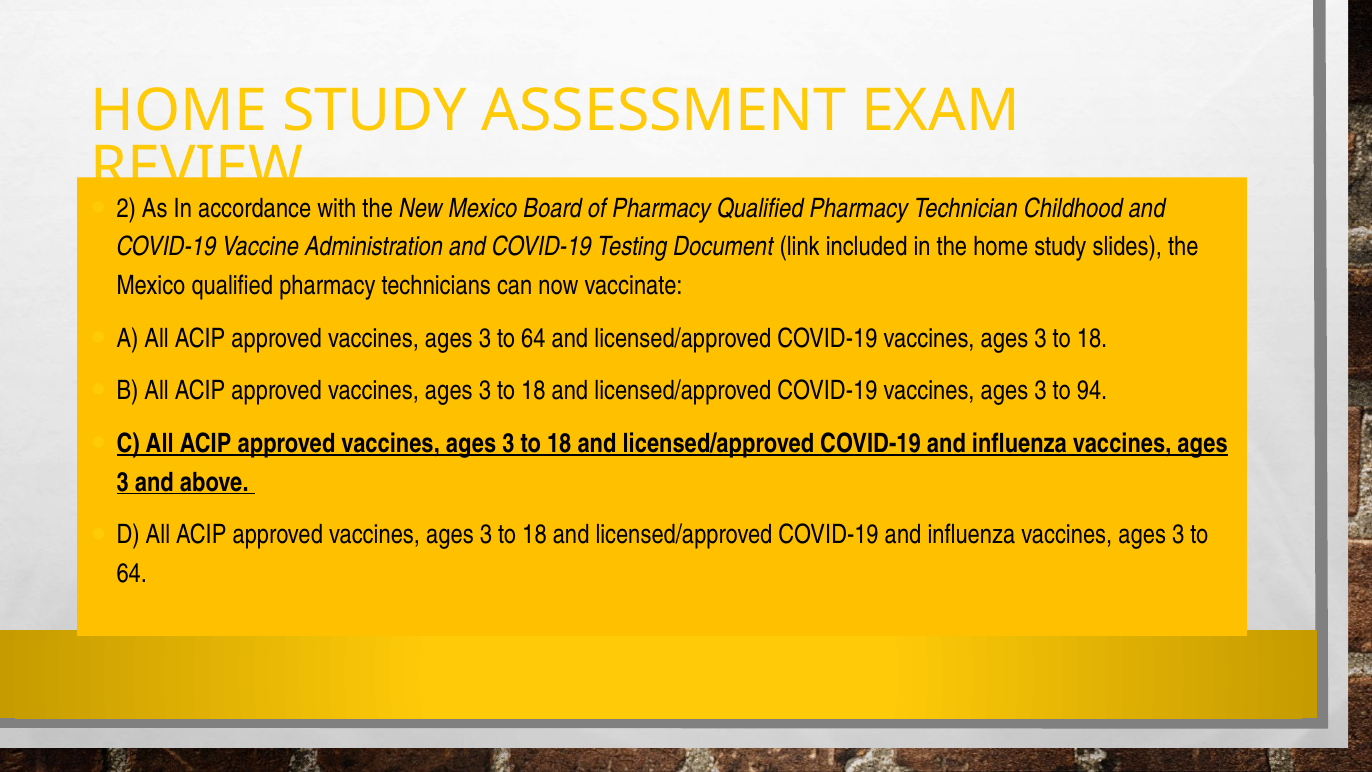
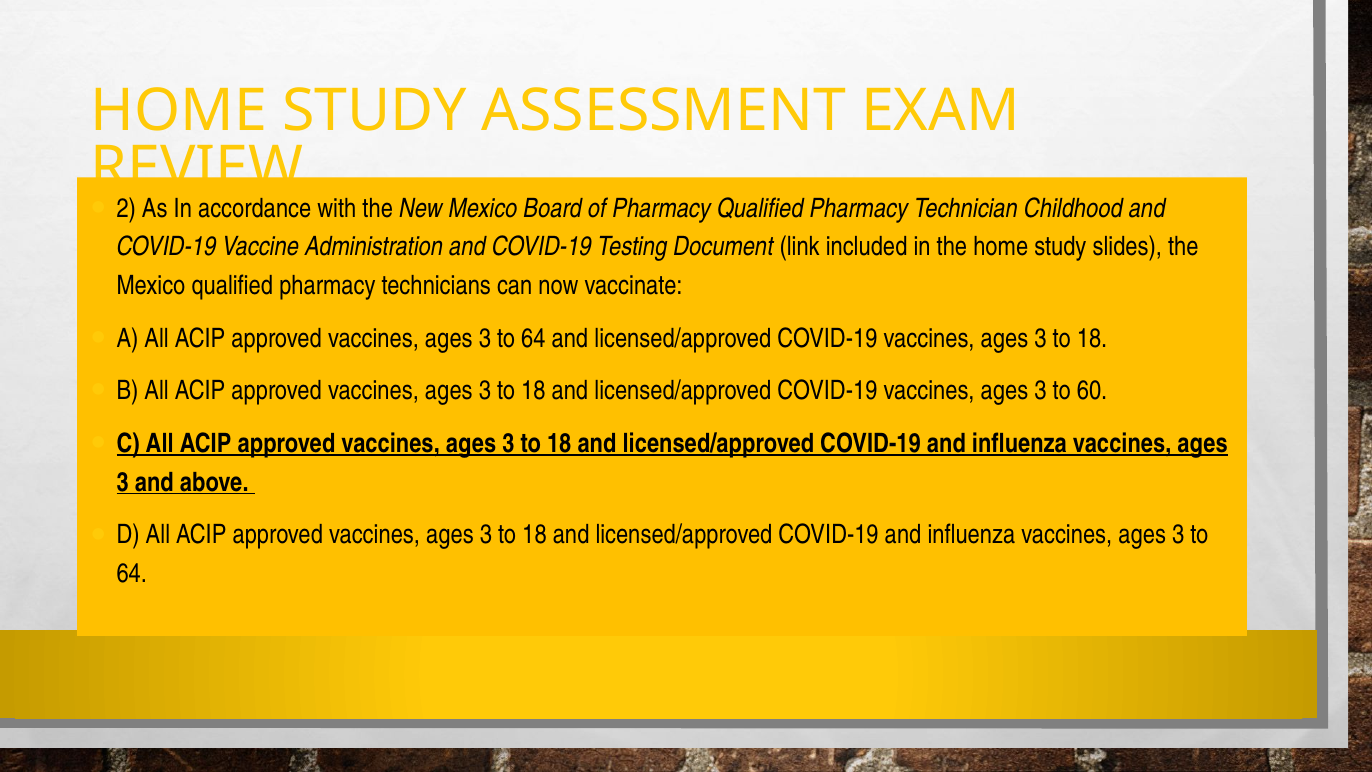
94: 94 -> 60 (1092, 391)
